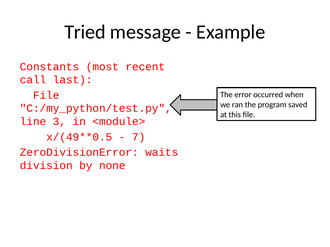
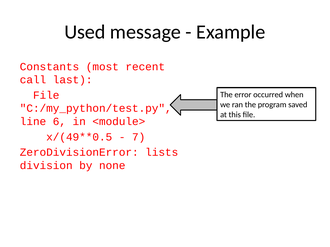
Tried: Tried -> Used (85, 32)
3: 3 -> 6 (59, 122)
waits: waits -> lists (162, 153)
